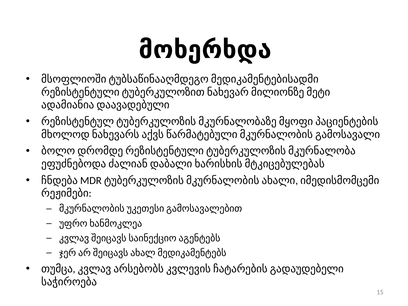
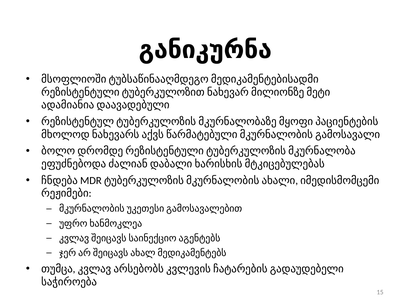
მოხერხდა: მოხერხდა -> განიკურნა (205, 50)
